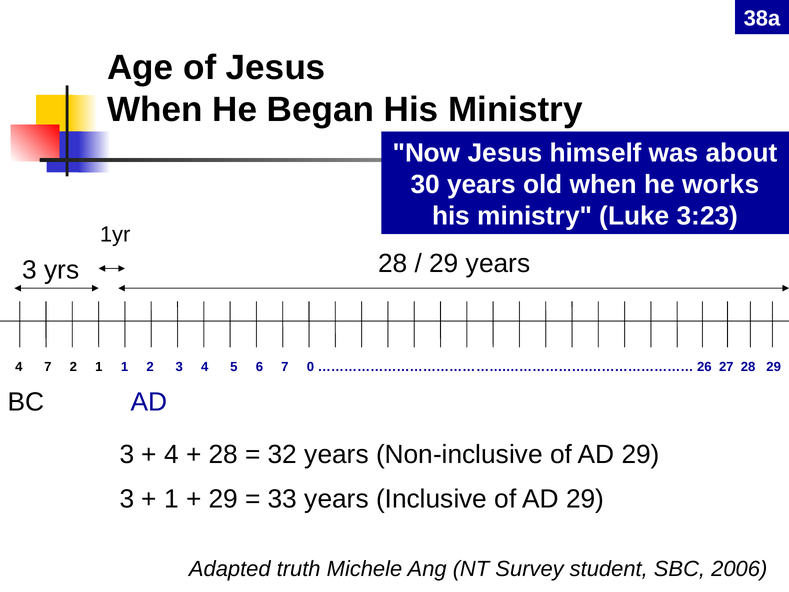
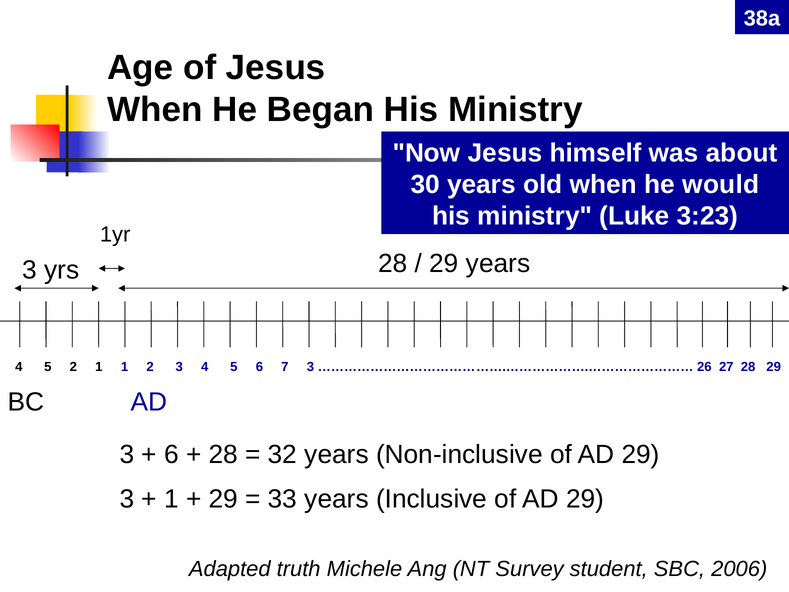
works: works -> would (721, 185)
7: 7 -> 5 (48, 367)
7 0: 0 -> 3 (310, 367)
4: 4 -> 6 (172, 454)
